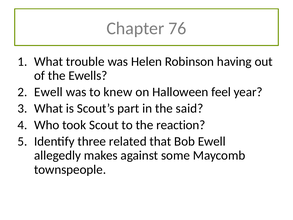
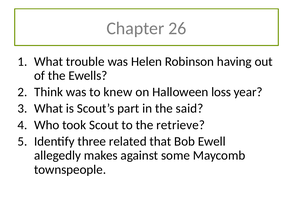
76: 76 -> 26 (177, 28)
Ewell: Ewell -> Think (49, 92)
feel: feel -> loss (221, 92)
reaction: reaction -> retrieve (181, 125)
